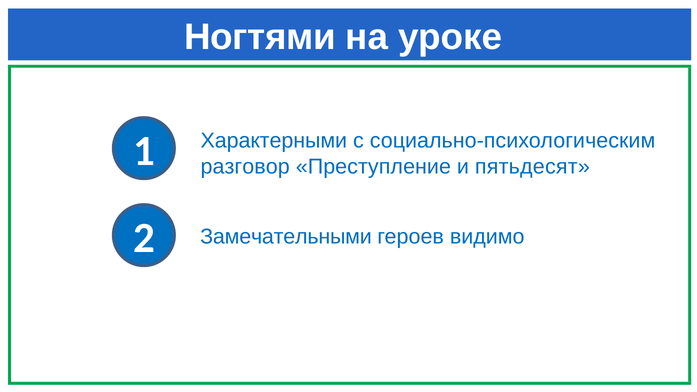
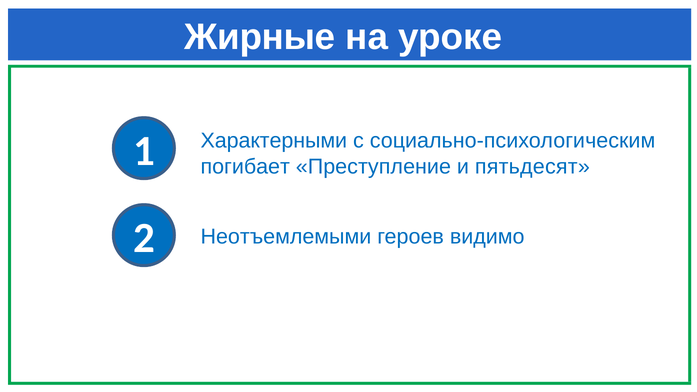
Ногтями: Ногтями -> Жирные (260, 37)
разговор: разговор -> погибает (245, 167)
Замечательными: Замечательными -> Неотъемлемыми (286, 237)
